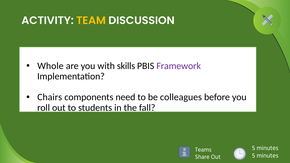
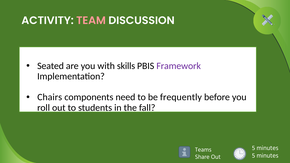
TEAM colour: yellow -> pink (91, 21)
Whole: Whole -> Seated (51, 66)
colleagues: colleagues -> frequently (181, 97)
